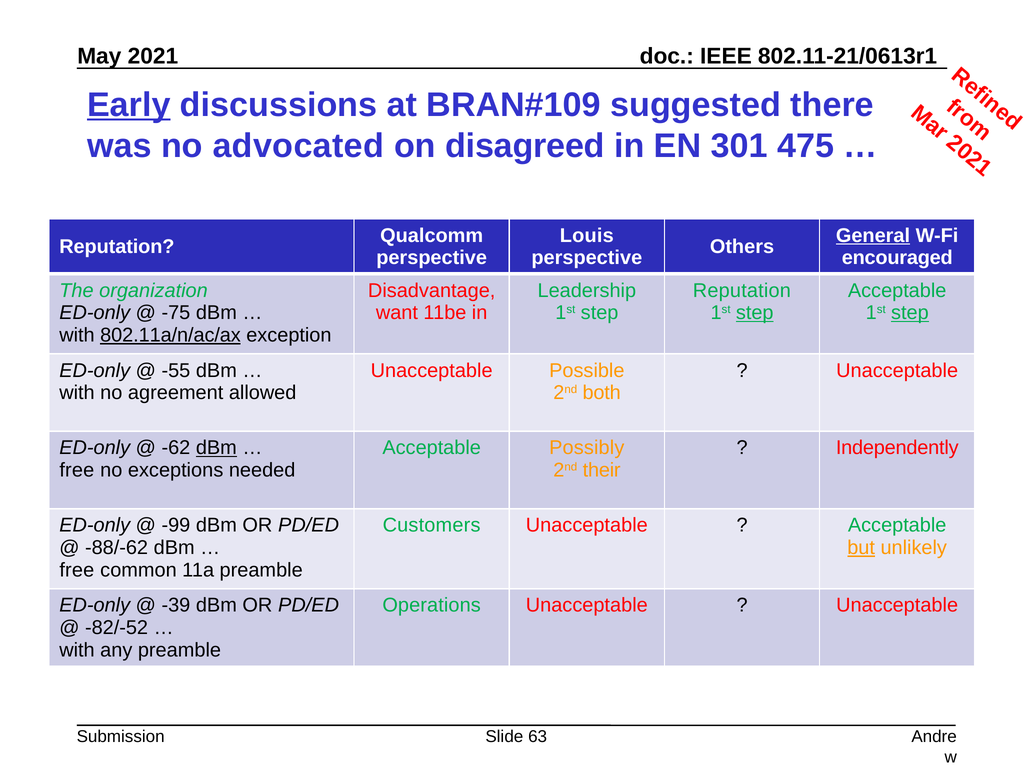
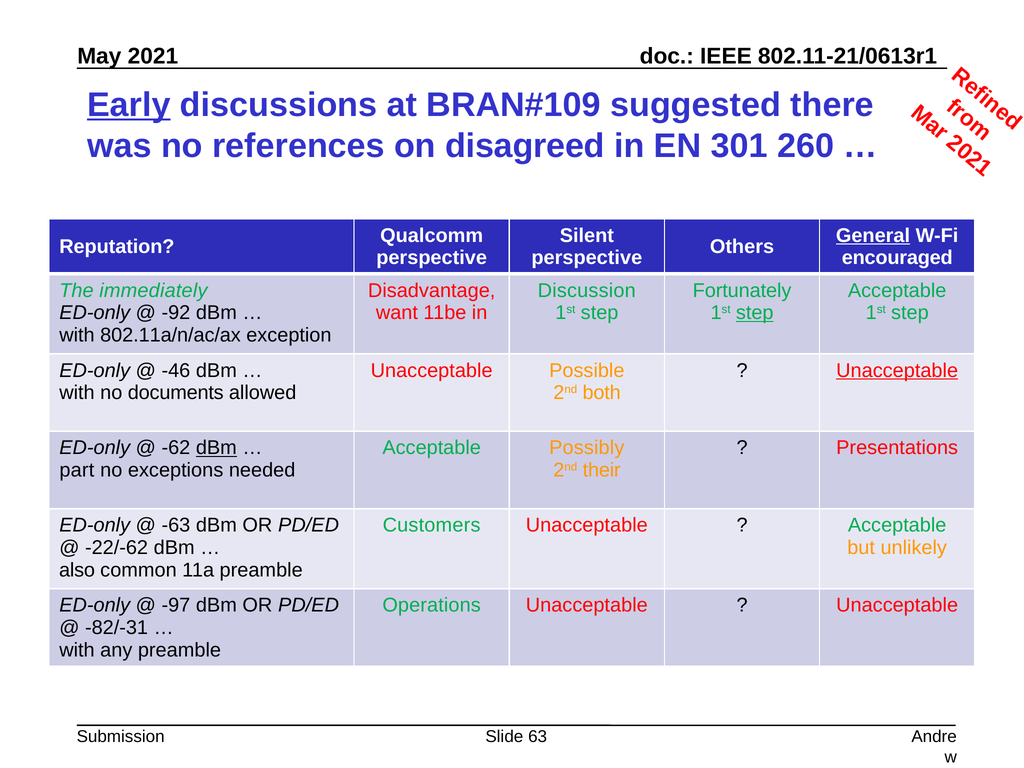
advocated: advocated -> references (298, 146)
475: 475 -> 260 (806, 146)
Louis: Louis -> Silent (587, 235)
organization: organization -> immediately (153, 290)
Leadership: Leadership -> Discussion (587, 290)
Reputation: Reputation -> Fortunately (742, 290)
-75: -75 -> -92 (176, 313)
step underline: present -> none (910, 313)
802.11a/n/ac/ax underline: present -> none (171, 335)
-55: -55 -> -46 (176, 370)
Unacceptable underline: none -> present (897, 370)
agreement: agreement -> documents (176, 393)
Independently: Independently -> Presentations (897, 448)
free: free -> part (77, 470)
-99: -99 -> -63 (176, 525)
-88/-62: -88/-62 -> -22/-62 (117, 548)
but underline: present -> none (861, 548)
free: free -> also (77, 570)
-39: -39 -> -97 (176, 605)
-82/-52: -82/-52 -> -82/-31 (117, 628)
